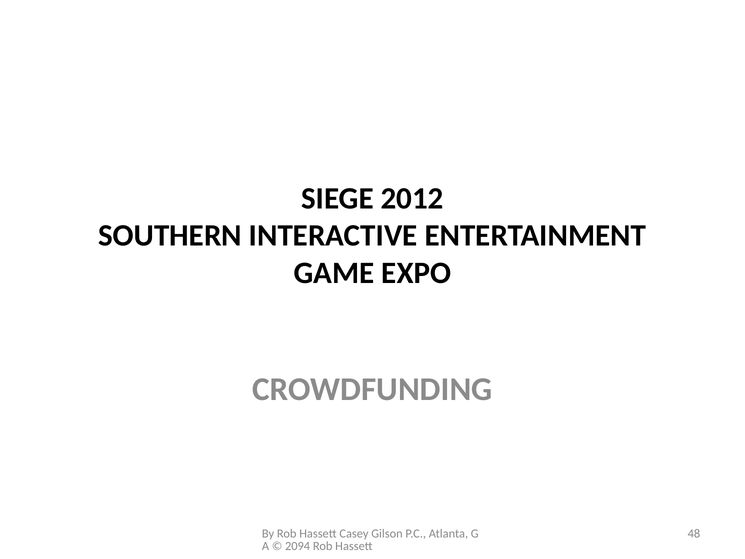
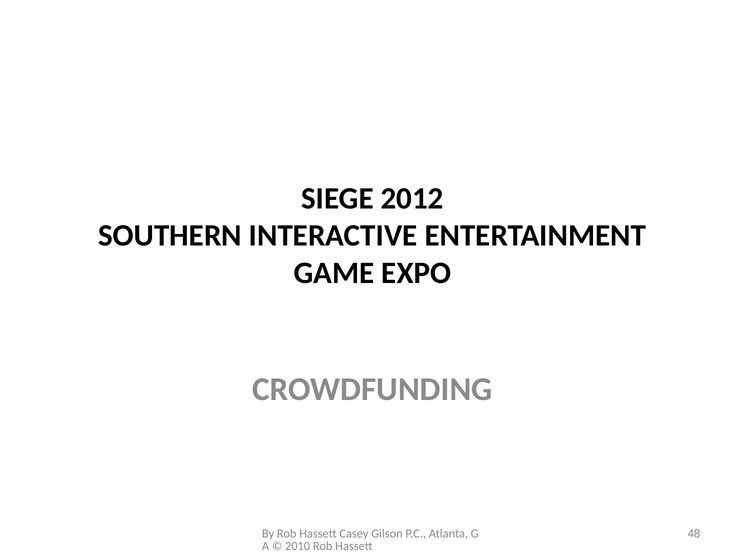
2094: 2094 -> 2010 (298, 546)
